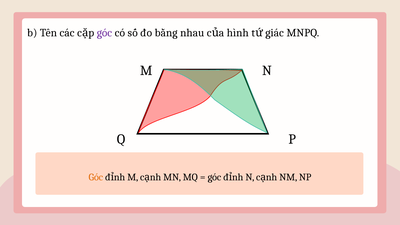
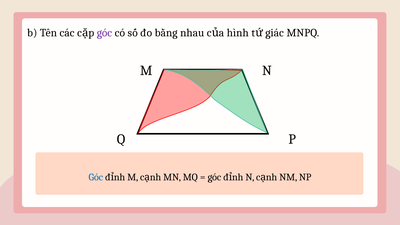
Góc colour: orange -> blue (96, 177)
